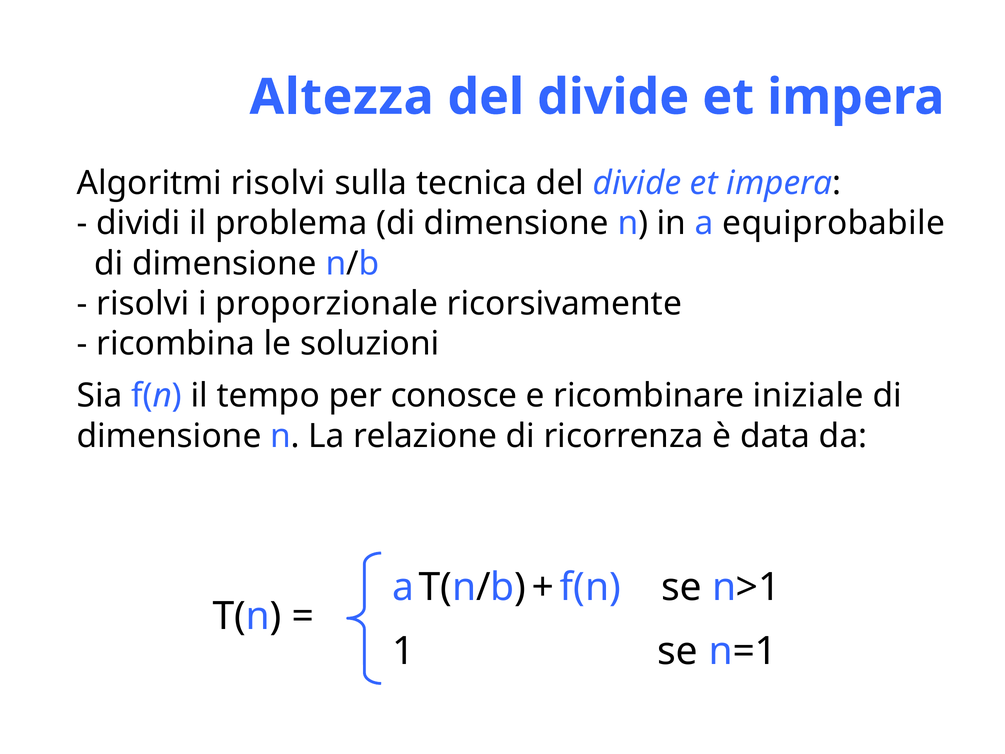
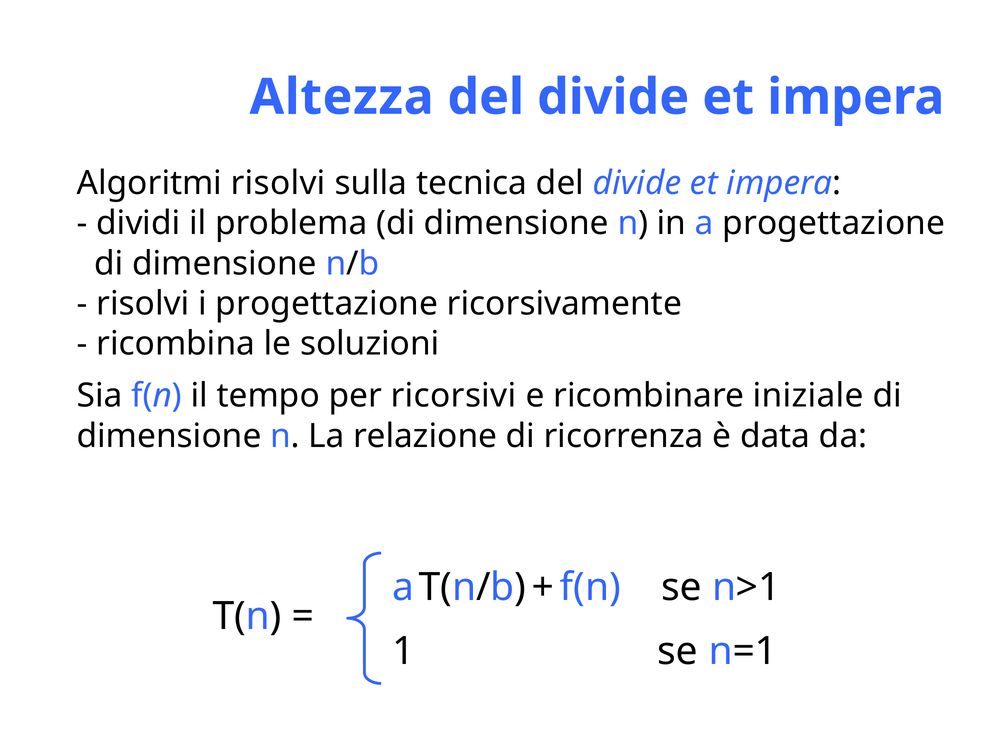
a equiprobabile: equiprobabile -> progettazione (834, 223)
i proporzionale: proporzionale -> progettazione (327, 304)
conosce: conosce -> ricorsivi (454, 396)
